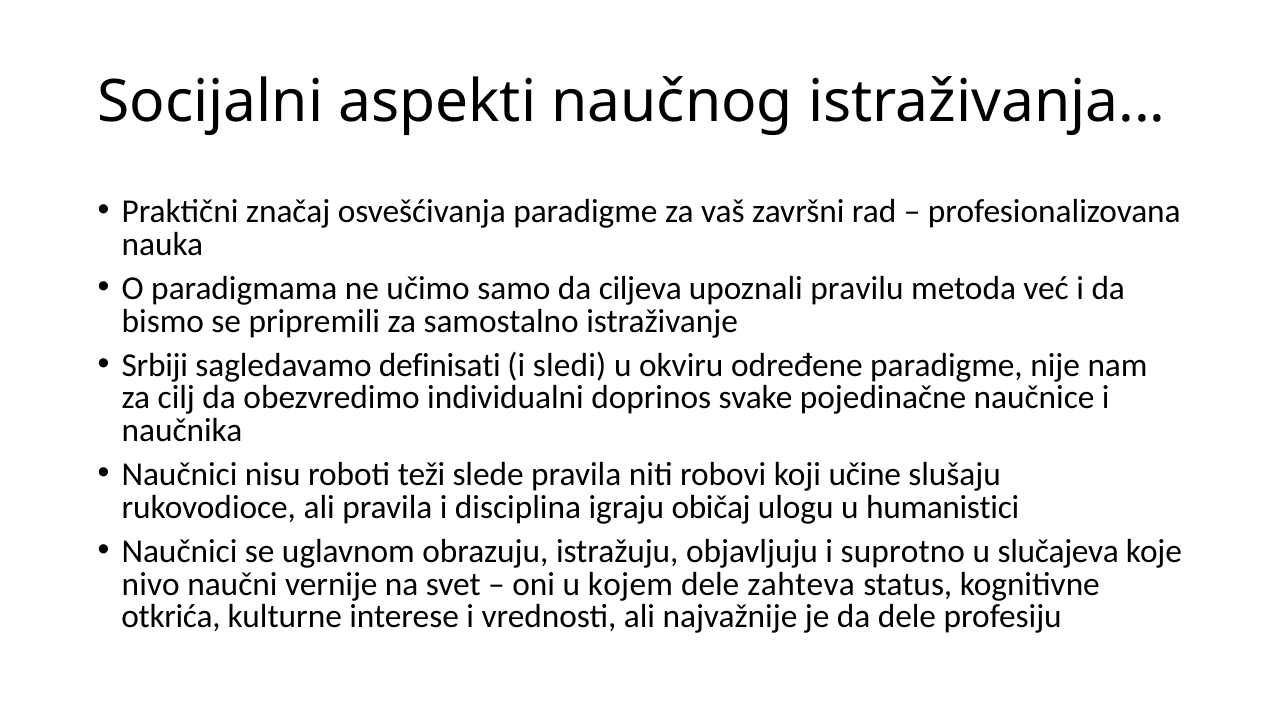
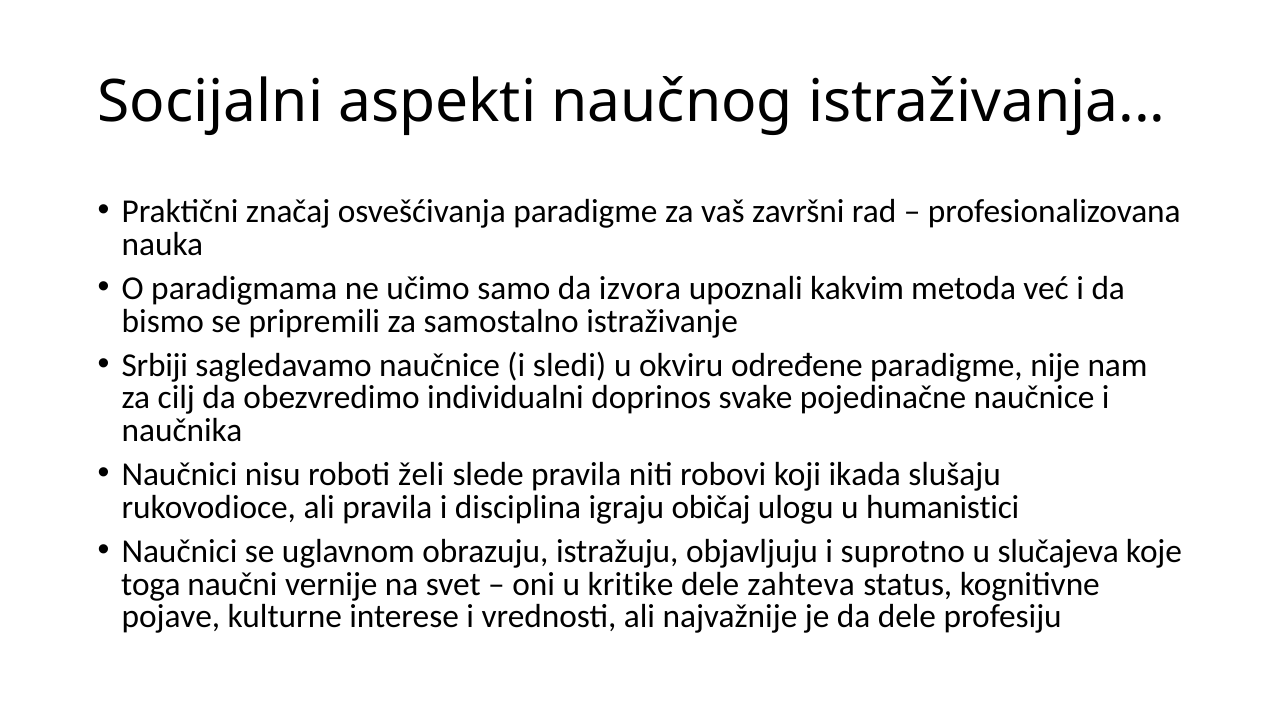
ciljeva: ciljeva -> izvora (640, 288)
pravilu: pravilu -> kakvim (857, 288)
sagledavamo definisati: definisati -> naučnice (440, 365)
teži: teži -> želi (421, 474)
učine: učine -> ikada (865, 474)
nivo: nivo -> toga (151, 584)
kojem: kojem -> kritike (631, 584)
otkrića: otkrića -> pojave (171, 616)
